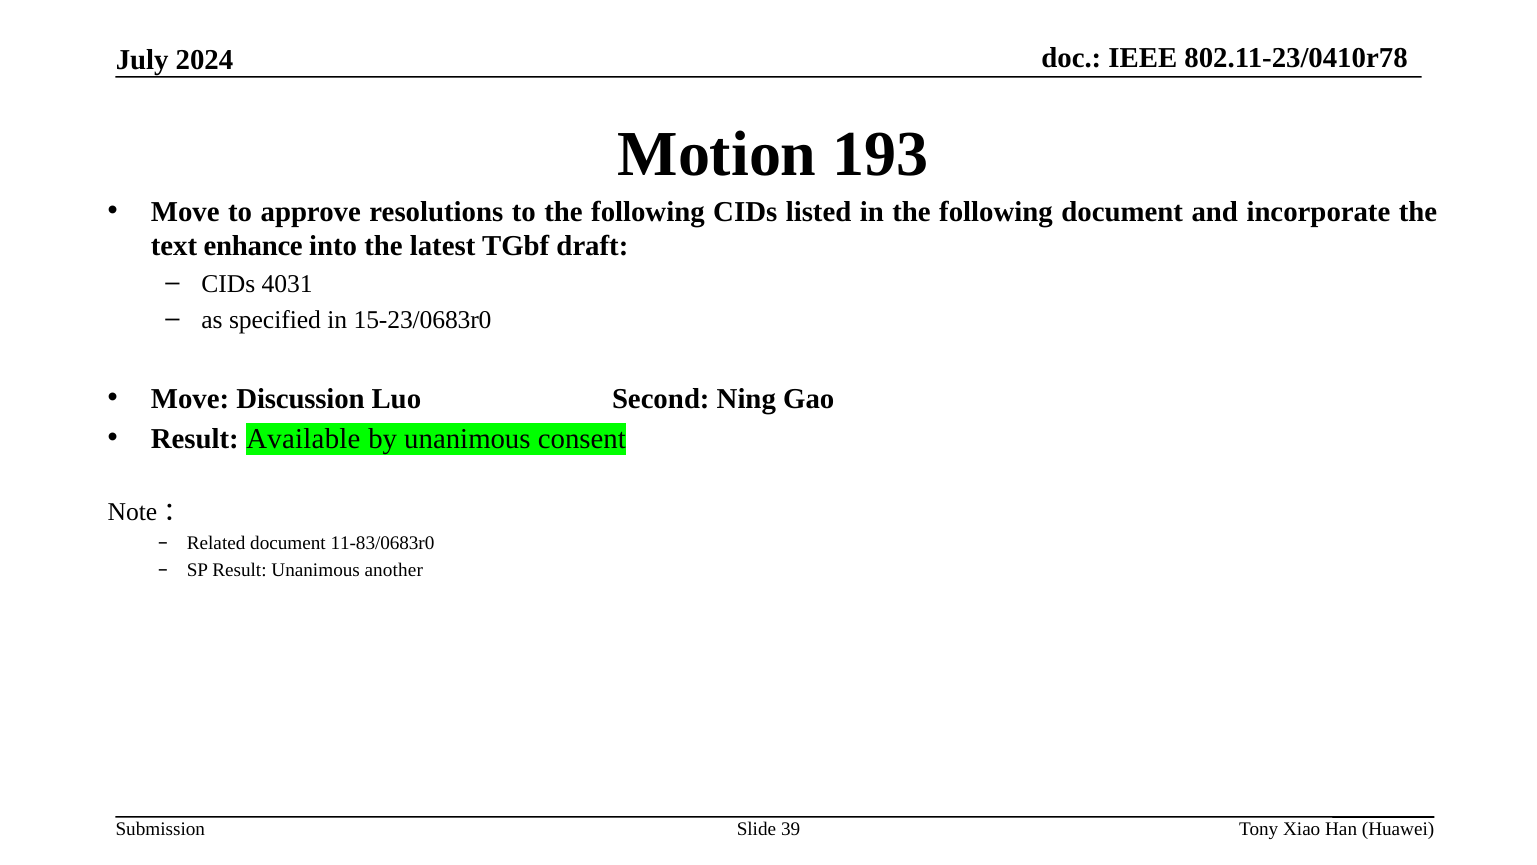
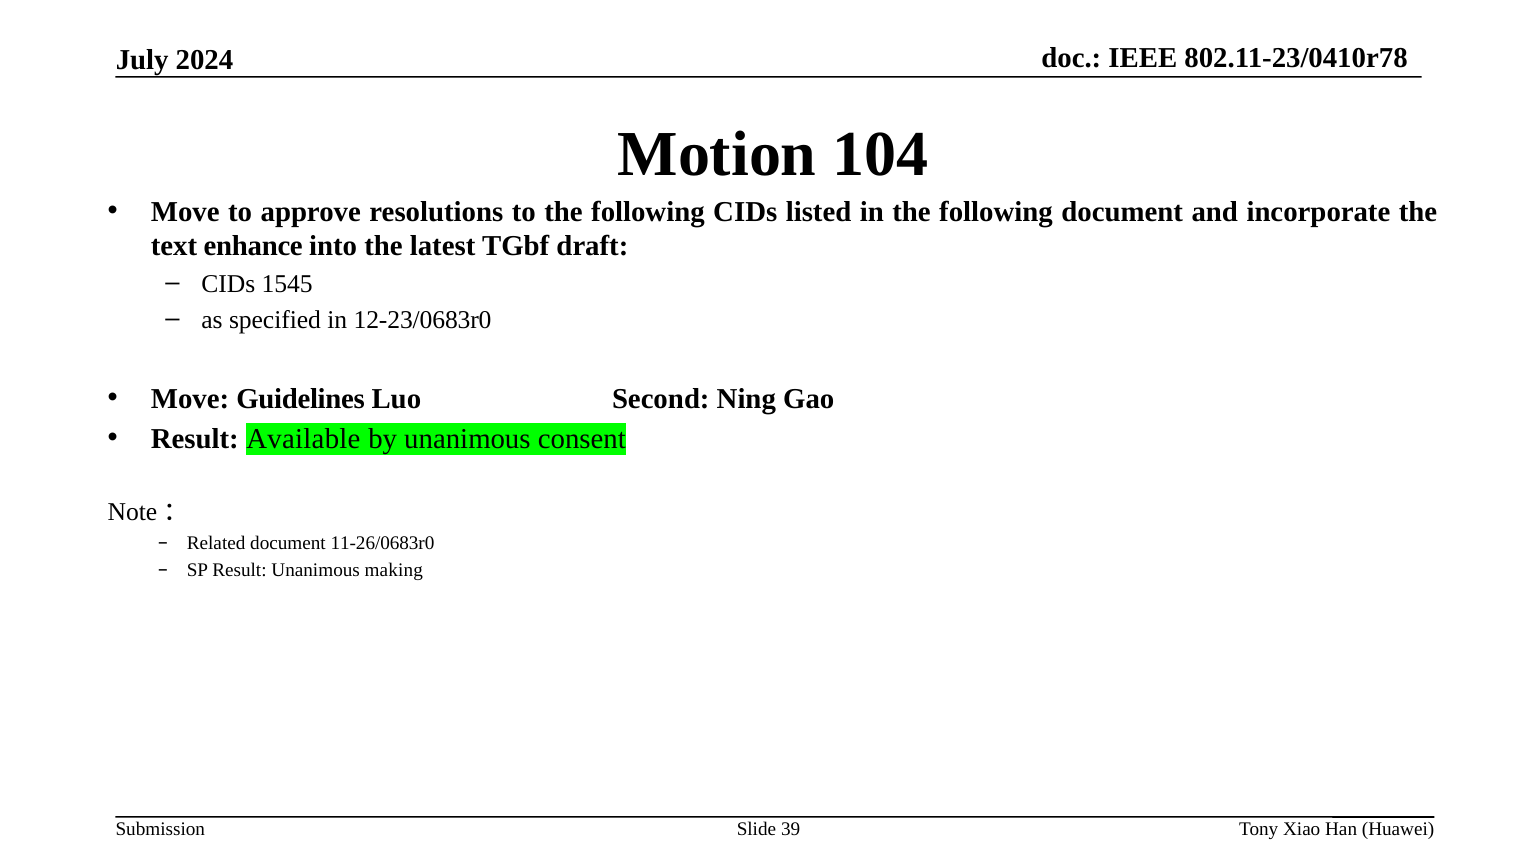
193: 193 -> 104 (881, 154)
4031: 4031 -> 1545 (287, 284)
15-23/0683r0: 15-23/0683r0 -> 12-23/0683r0 (423, 319)
Discussion: Discussion -> Guidelines (301, 398)
11-83/0683r0: 11-83/0683r0 -> 11-26/0683r0 (382, 542)
another: another -> making (394, 569)
